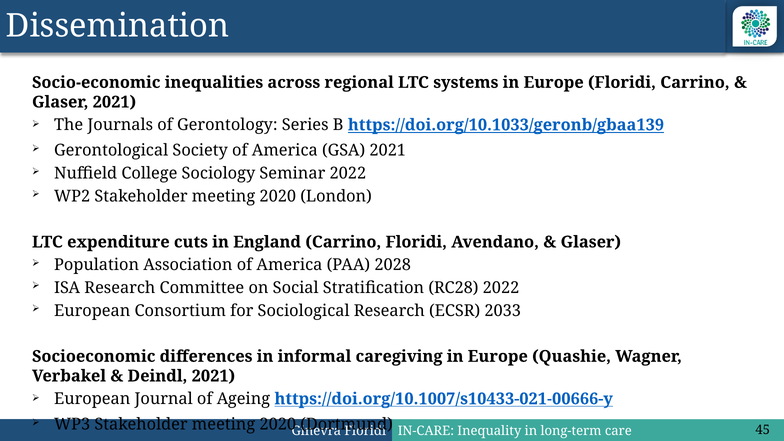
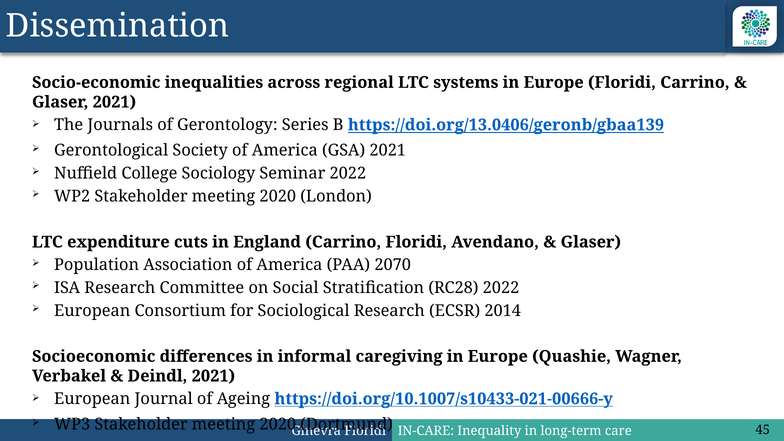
https://doi.org/10.1033/geronb/gbaa139: https://doi.org/10.1033/geronb/gbaa139 -> https://doi.org/13.0406/geronb/gbaa139 (506, 125)
2028: 2028 -> 2070 (393, 265)
2033: 2033 -> 2014 (503, 311)
